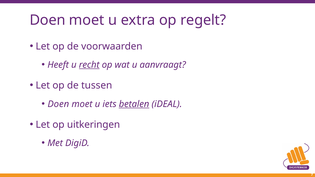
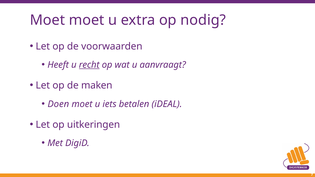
Doen: Doen -> Moet (47, 20)
regelt: regelt -> nodig (203, 20)
tussen: tussen -> maken (97, 86)
betalen underline: present -> none (134, 104)
